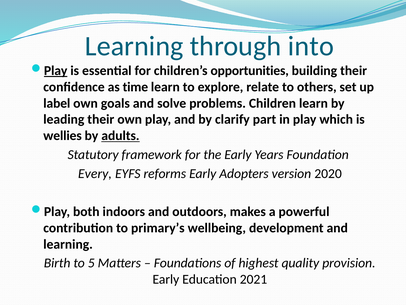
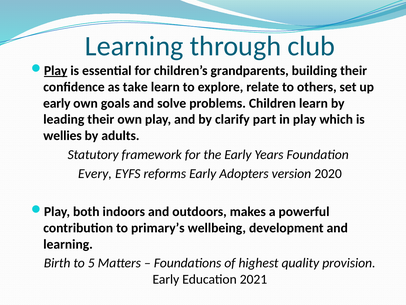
into: into -> club (311, 46)
opportunities: opportunities -> grandparents (250, 71)
time: time -> take (135, 87)
label: label -> early (57, 103)
adults underline: present -> none (120, 136)
